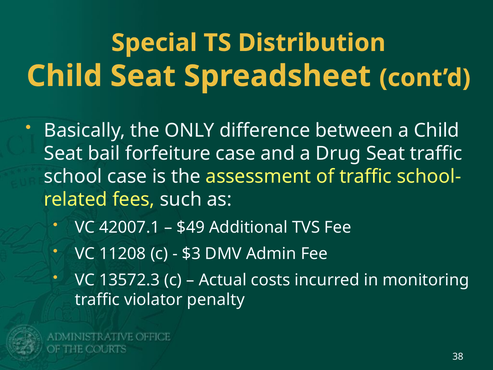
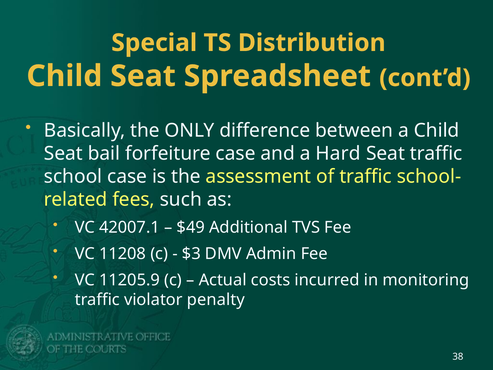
Drug: Drug -> Hard (338, 153)
13572.3: 13572.3 -> 11205.9 (129, 280)
